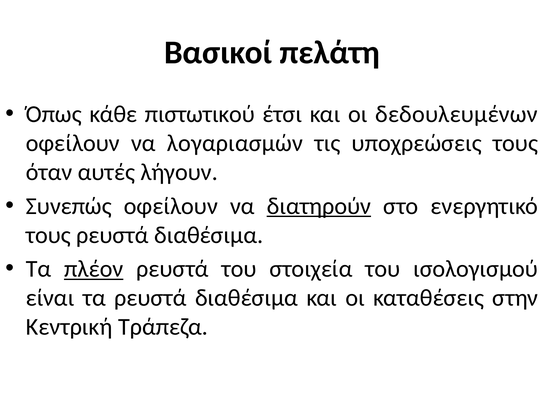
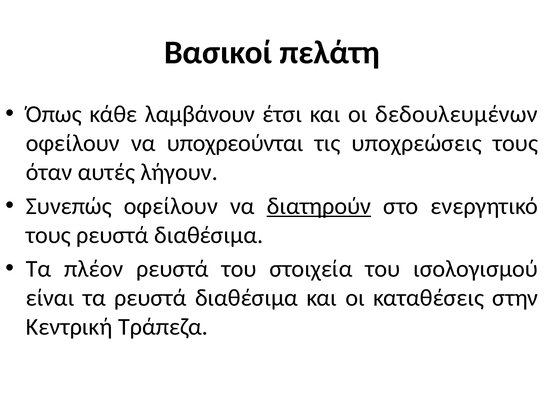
πιστωτικού: πιστωτικού -> λαμβάνουν (200, 114)
λογαριασμών: λογαριασμών -> υποχρεούνται (235, 143)
πλέον underline: present -> none (94, 269)
